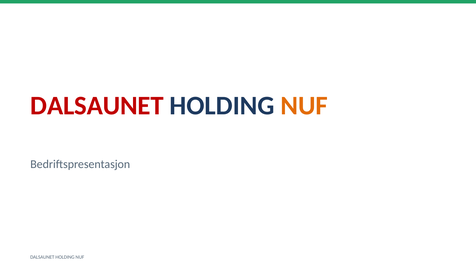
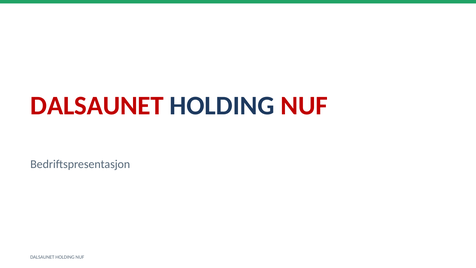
NUF colour: orange -> red (304, 106)
